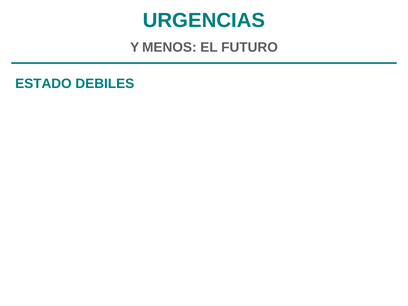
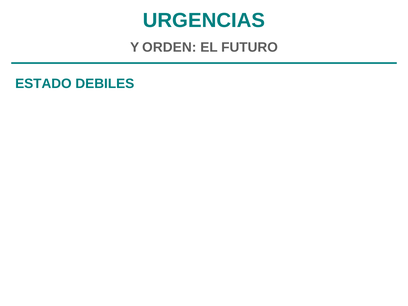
MENOS: MENOS -> ORDEN (169, 47)
